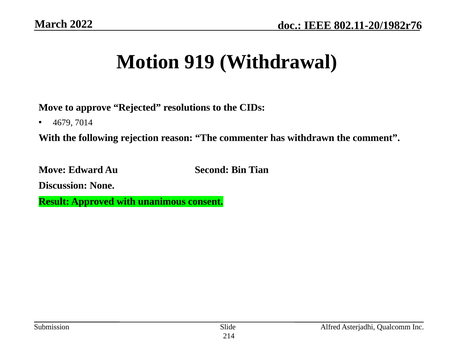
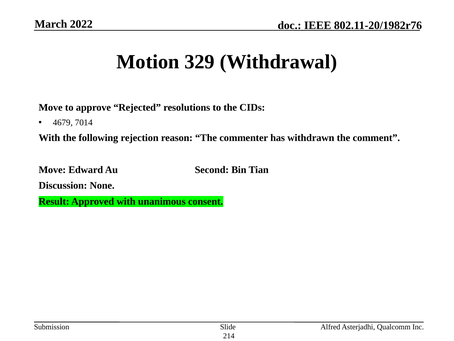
919: 919 -> 329 (200, 62)
